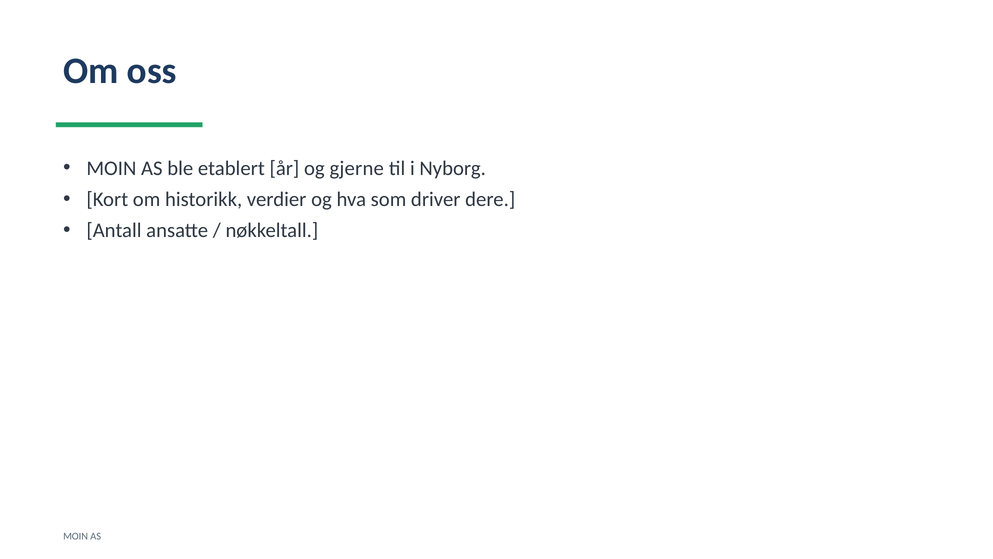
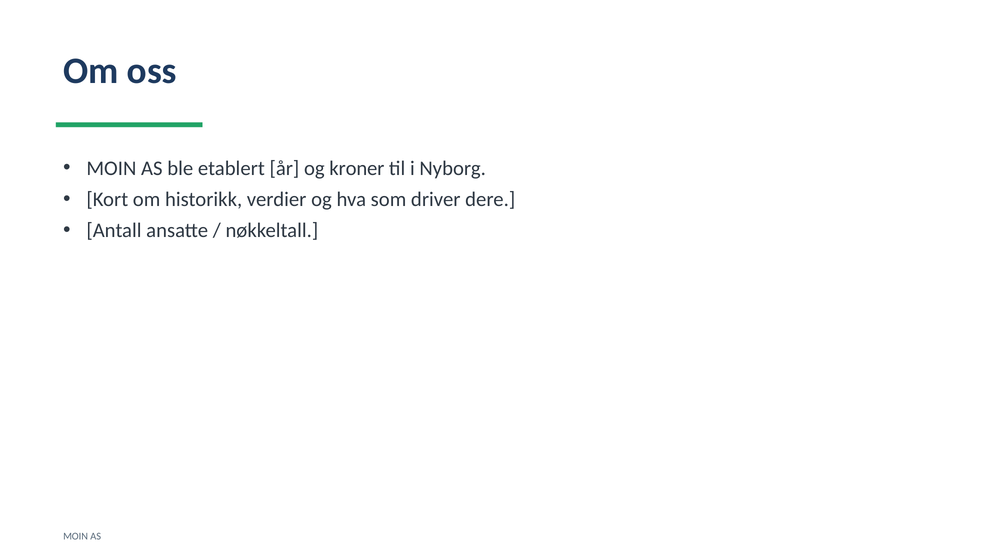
gjerne: gjerne -> kroner (357, 168)
